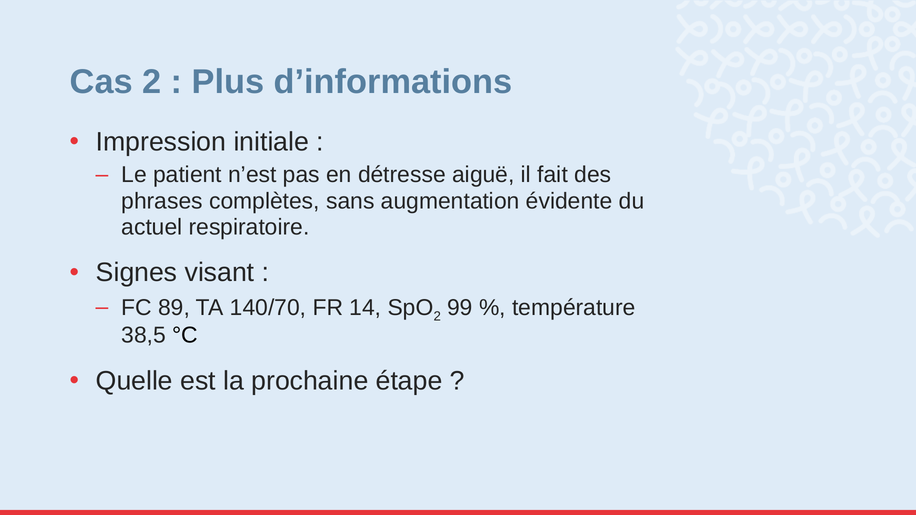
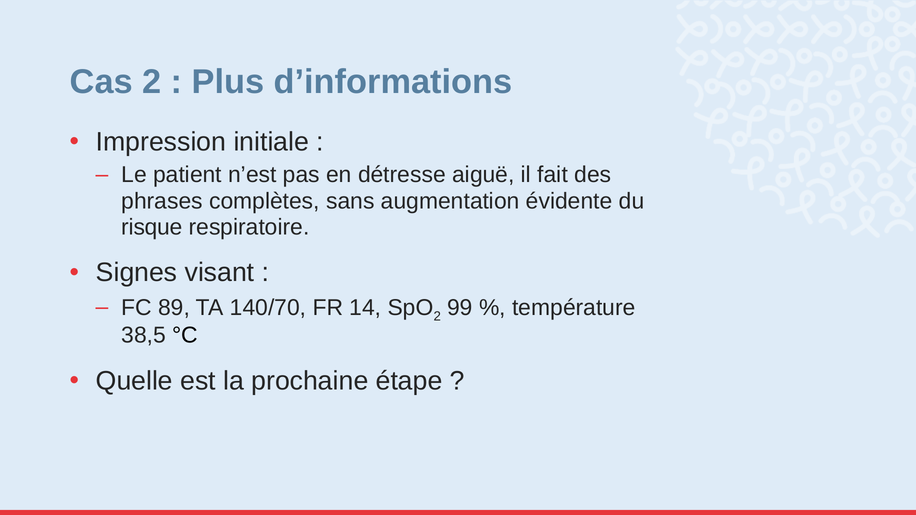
actuel: actuel -> risque (152, 227)
